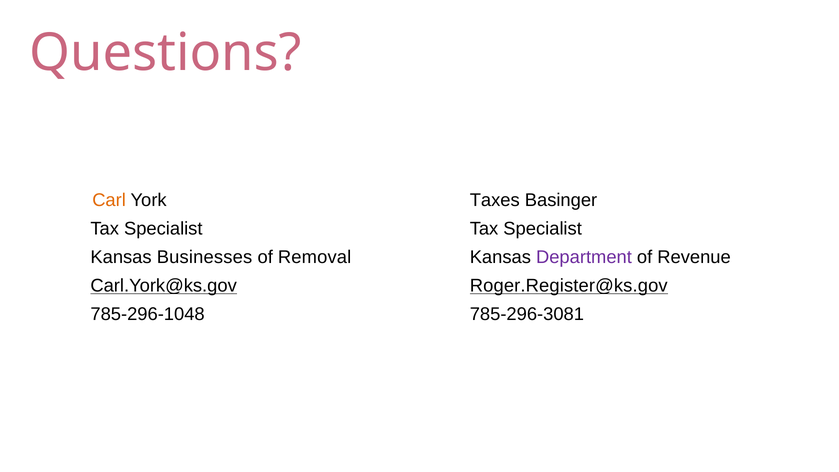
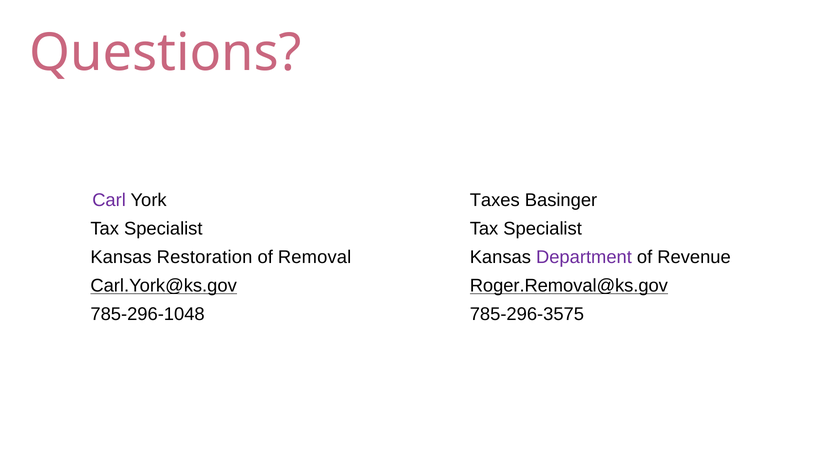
Carl colour: orange -> purple (109, 200)
Businesses: Businesses -> Restoration (205, 257)
Roger.Register@ks.gov: Roger.Register@ks.gov -> Roger.Removal@ks.gov (569, 286)
785-296-3081: 785-296-3081 -> 785-296-3575 (527, 314)
